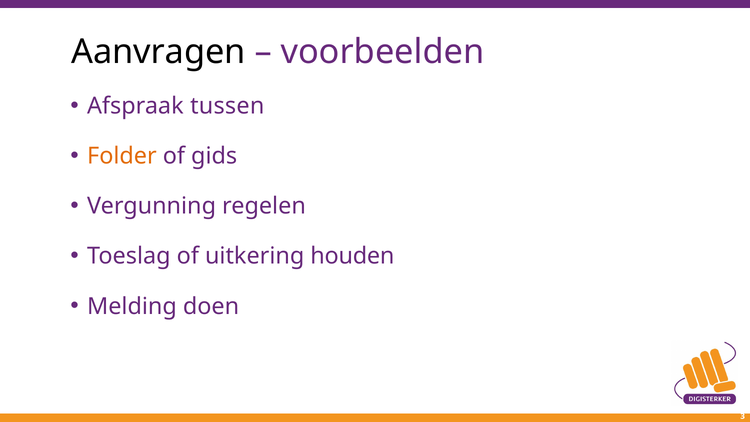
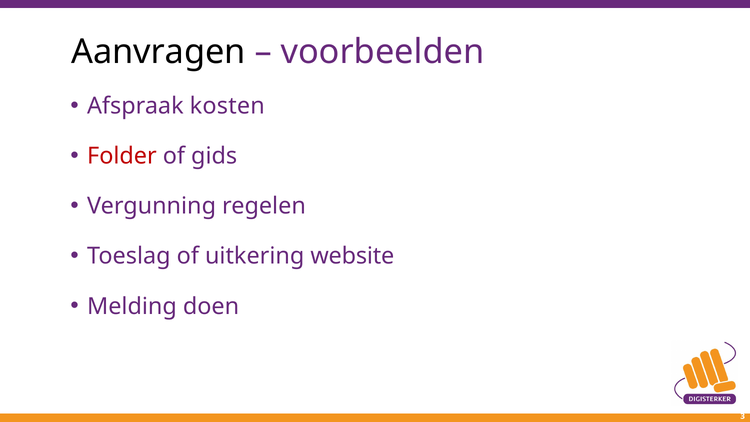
tussen: tussen -> kosten (227, 106)
Folder colour: orange -> red (122, 156)
houden: houden -> website (352, 256)
